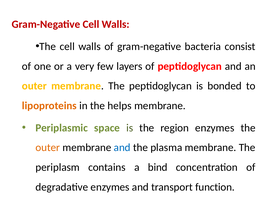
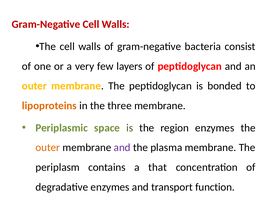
helps: helps -> three (120, 106)
and colour: blue -> purple (122, 148)
bind: bind -> that (158, 167)
